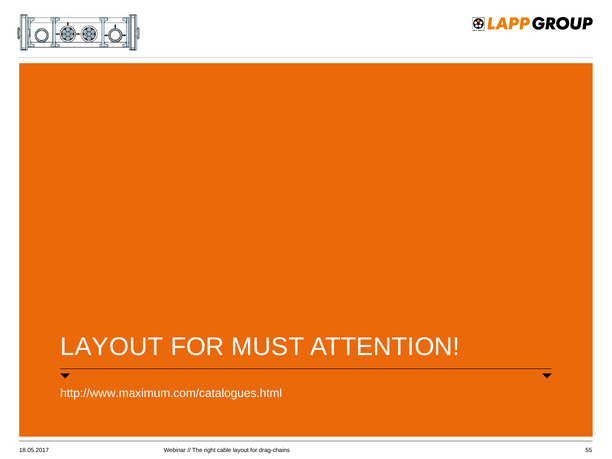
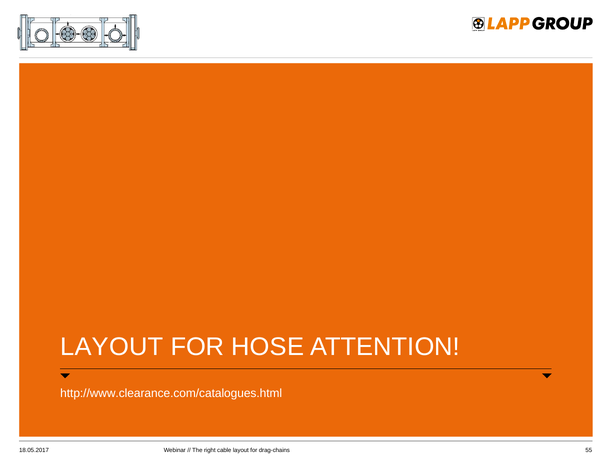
MUST: MUST -> HOSE (268, 347)
http://www.maximum.com/catalogues.html: http://www.maximum.com/catalogues.html -> http://www.clearance.com/catalogues.html (171, 393)
